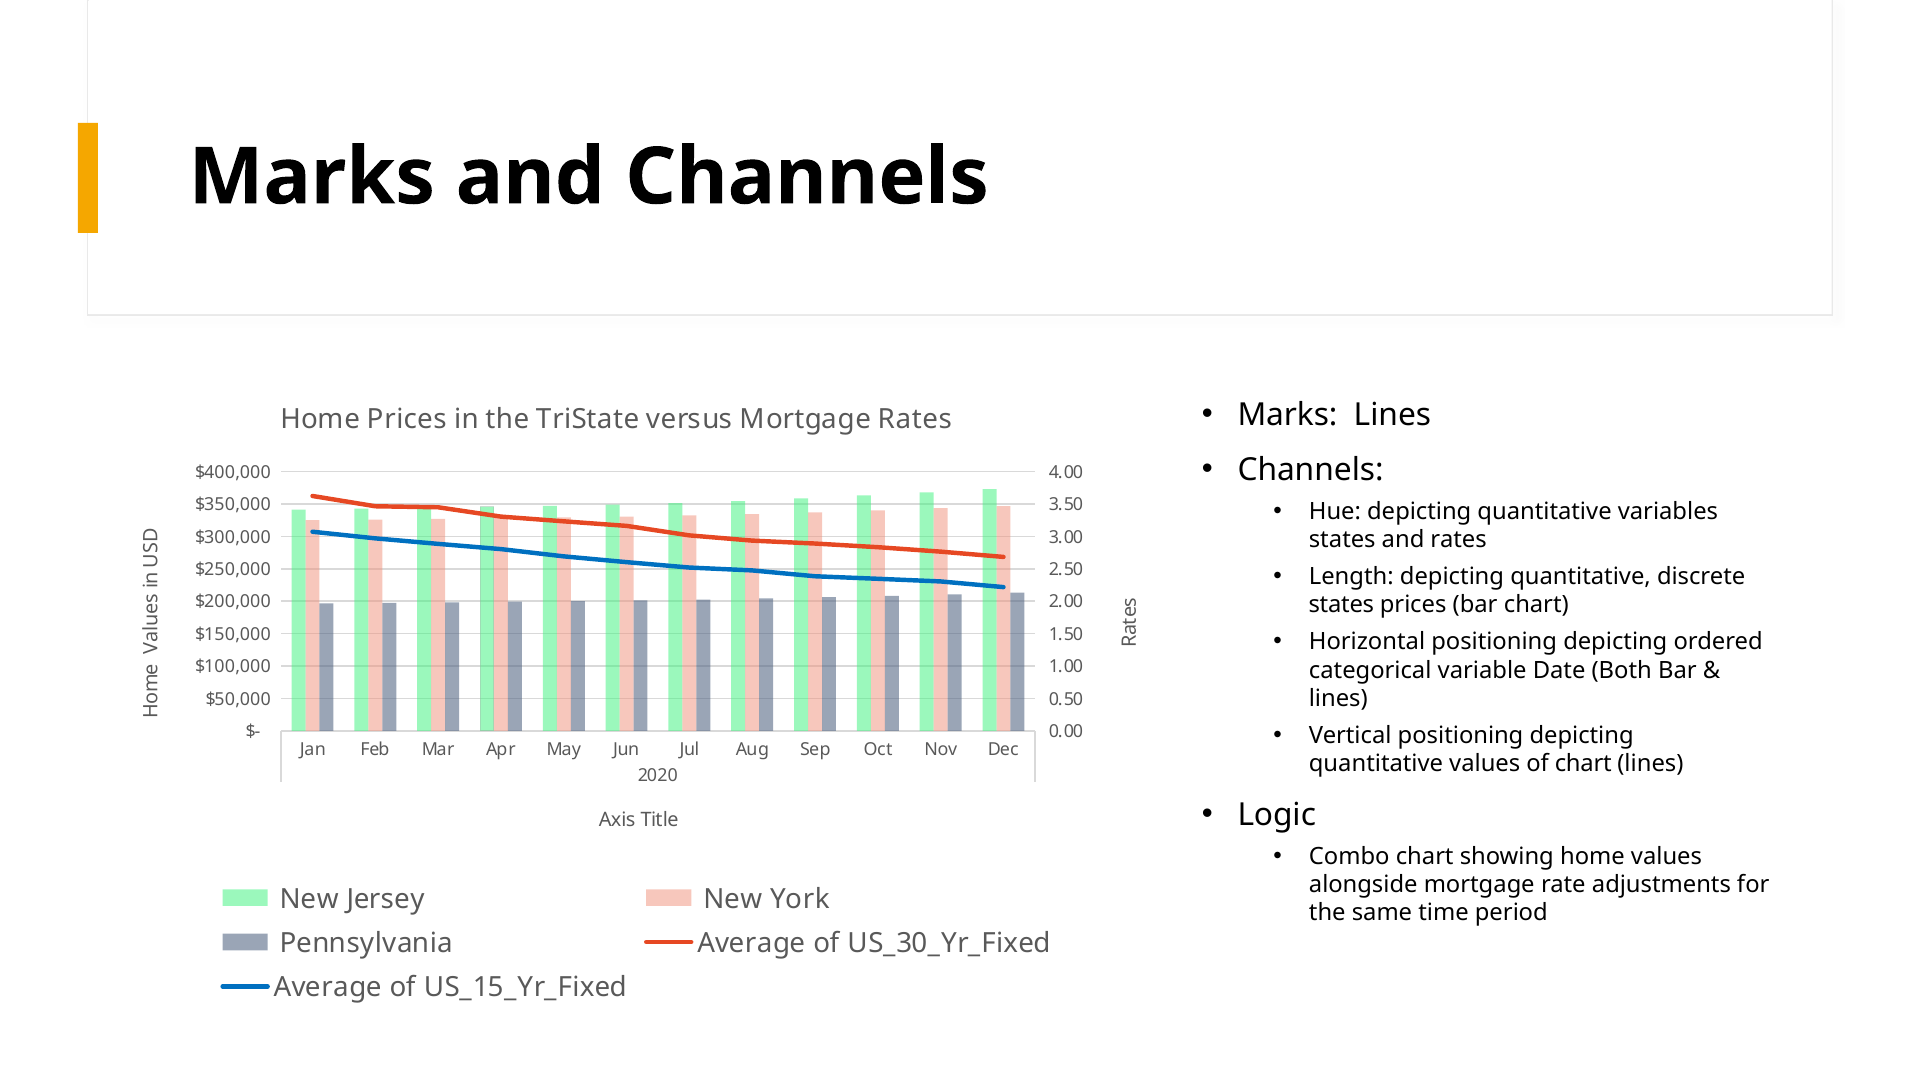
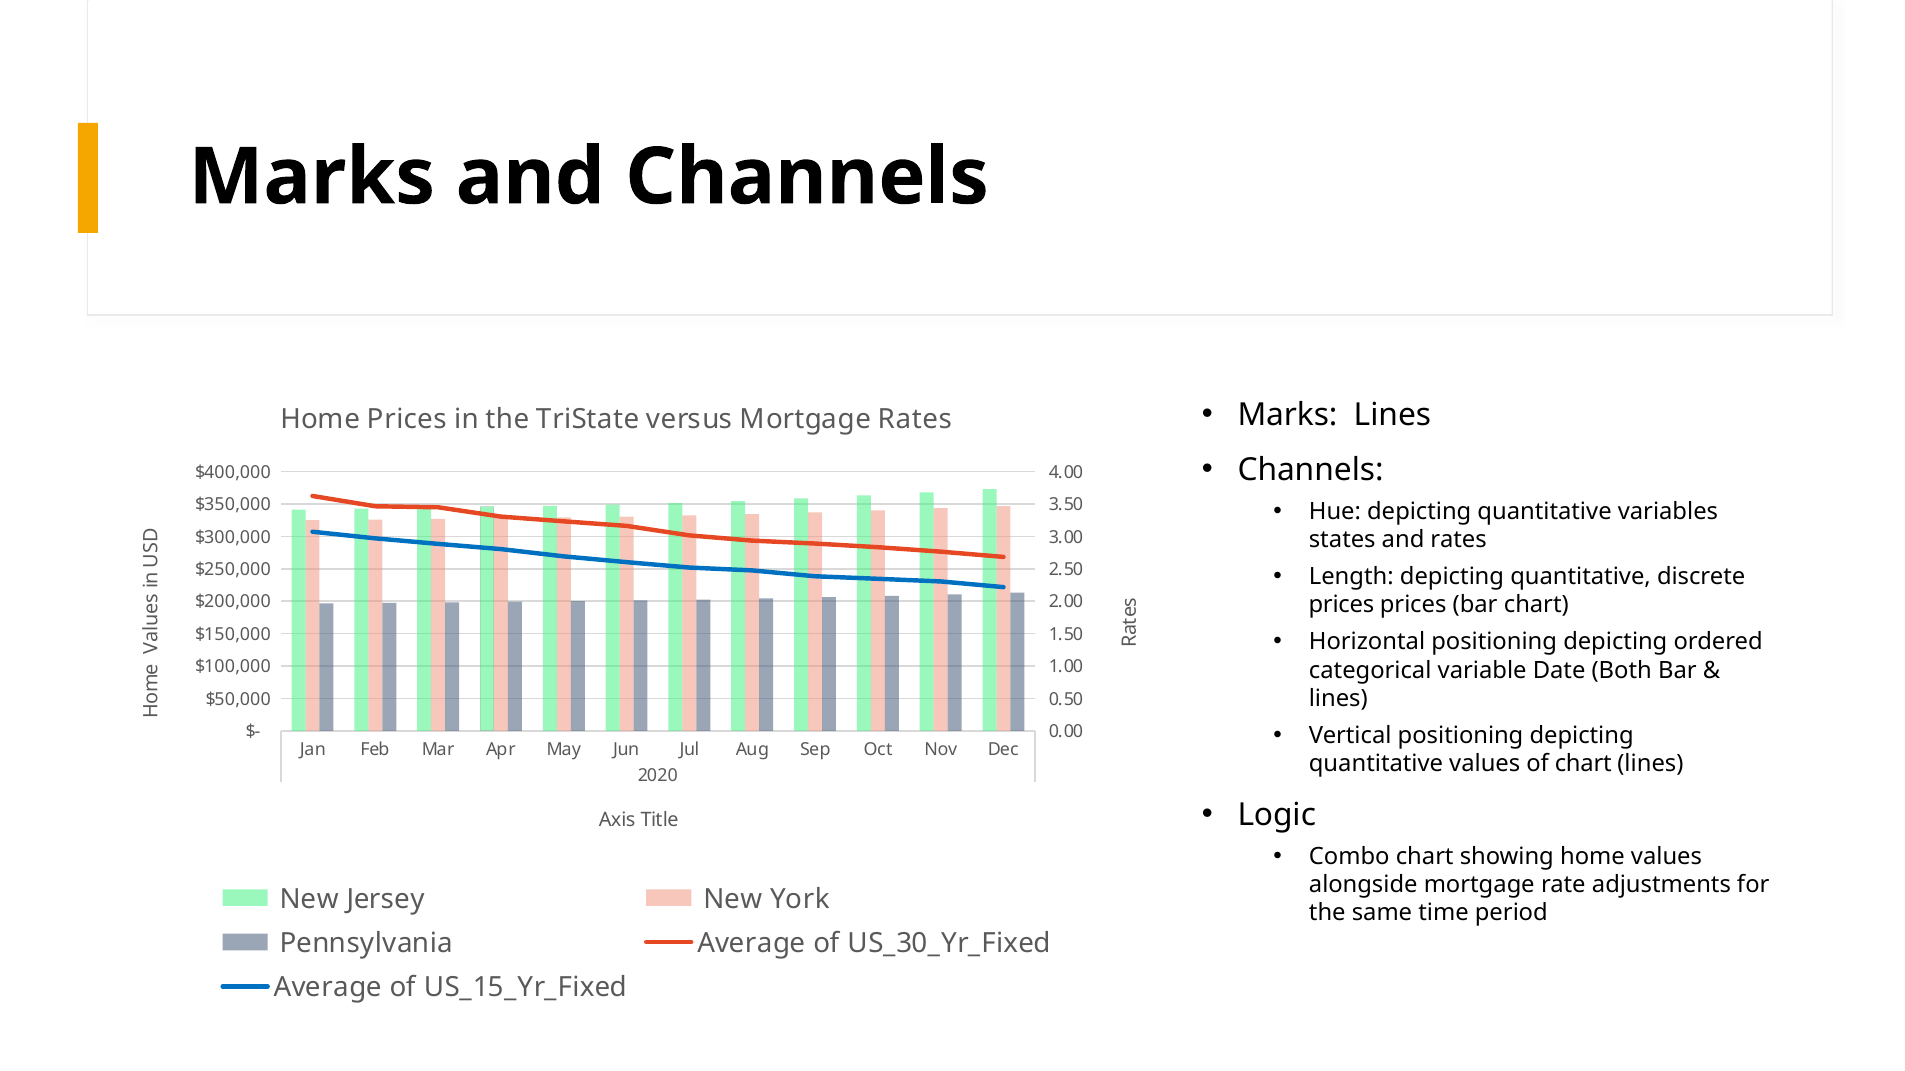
states: states -> prices (1341, 605)
